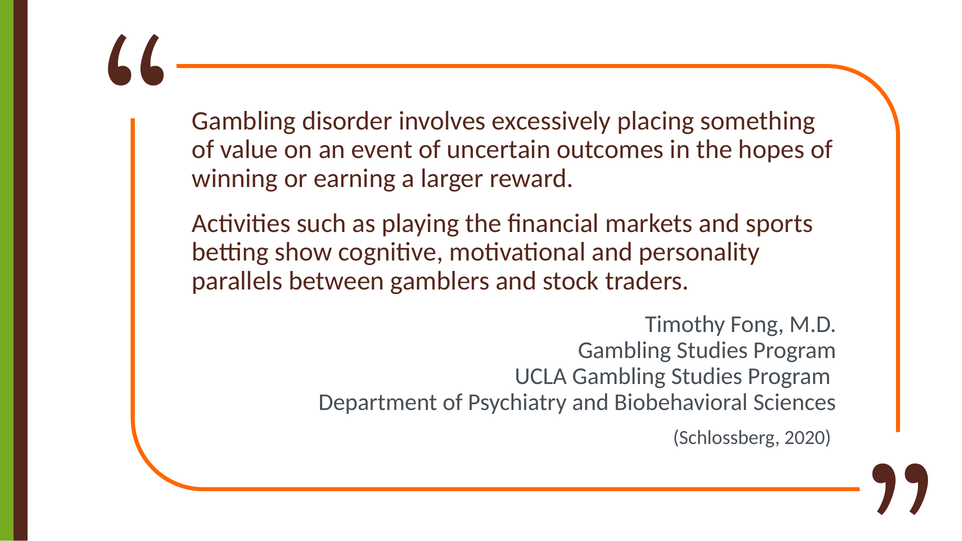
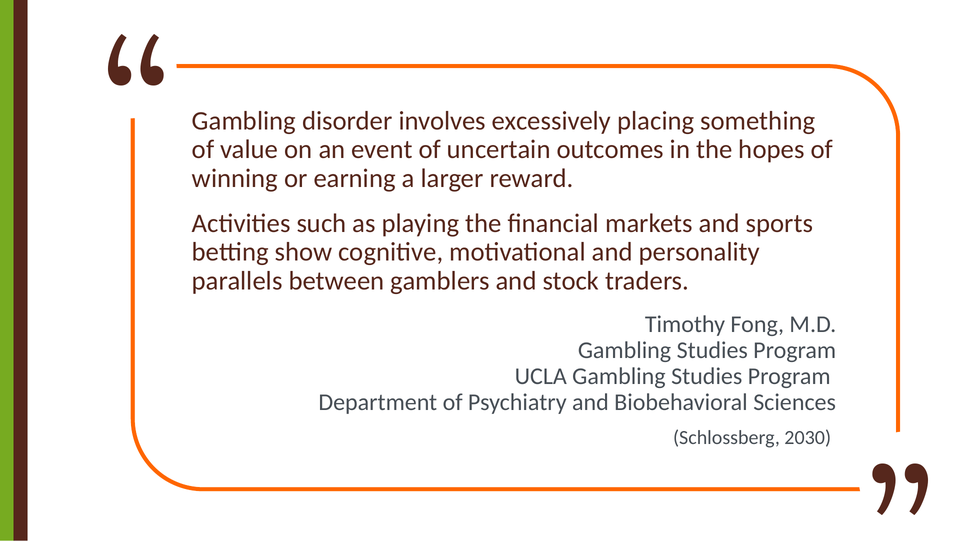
2020: 2020 -> 2030 (808, 438)
